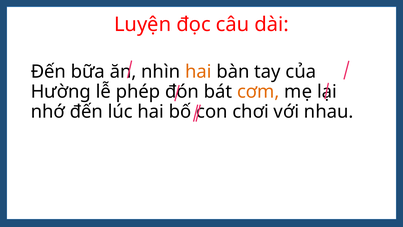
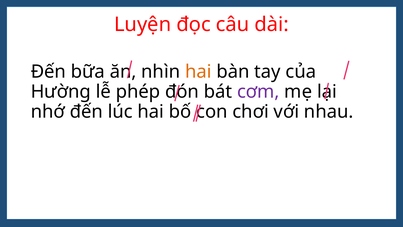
cơm colour: orange -> purple (258, 92)
